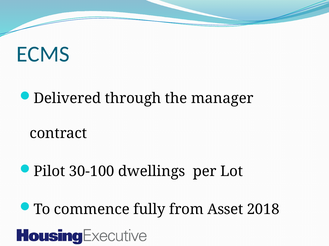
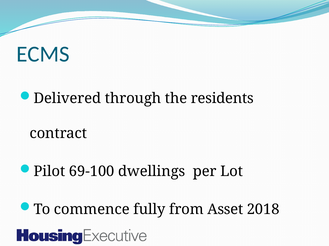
manager: manager -> residents (222, 99)
30-100: 30-100 -> 69-100 (92, 172)
